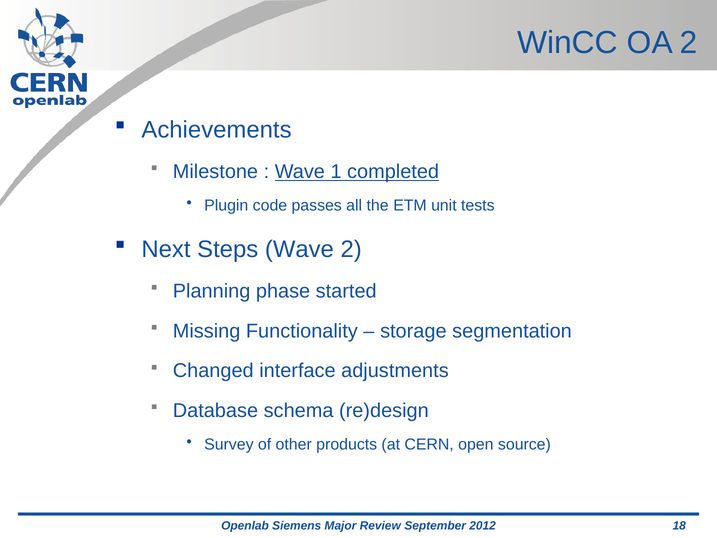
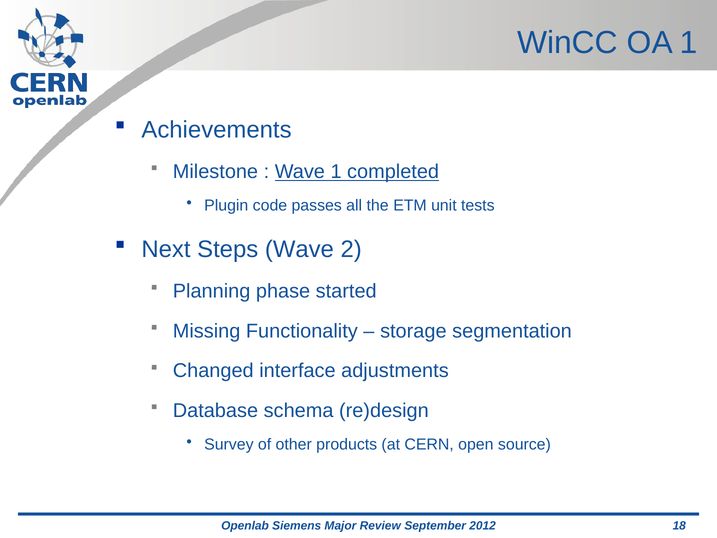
OA 2: 2 -> 1 (689, 43)
